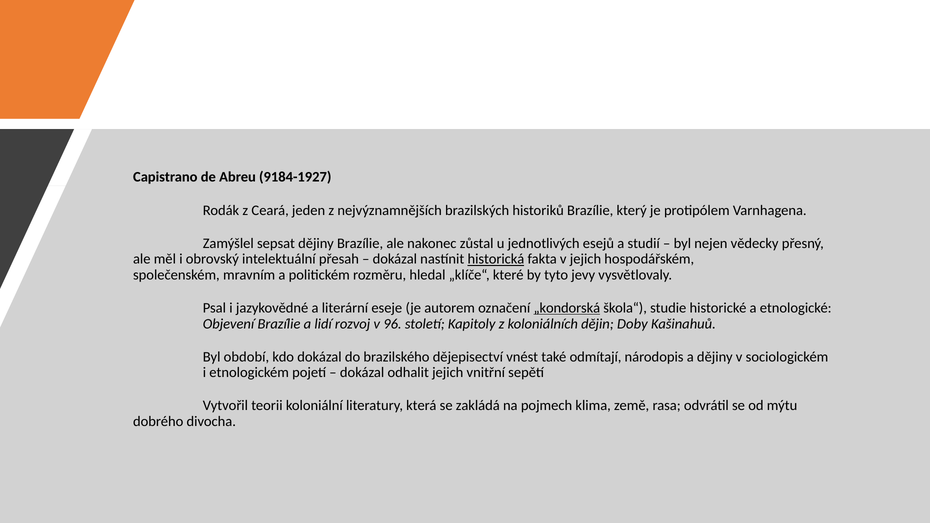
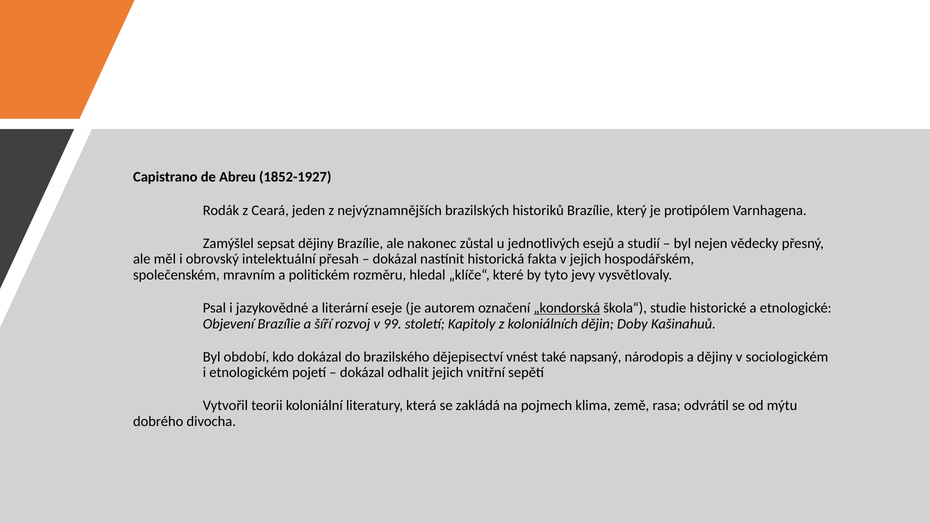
9184-1927: 9184-1927 -> 1852-1927 (295, 177)
historická underline: present -> none (496, 259)
lidí: lidí -> šíří (323, 324)
96: 96 -> 99 (392, 324)
odmítají: odmítají -> napsaný (596, 357)
